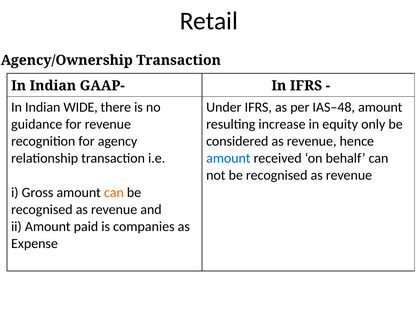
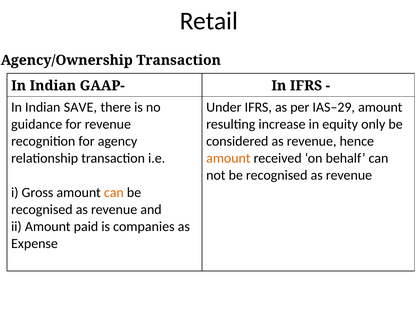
WIDE: WIDE -> SAVE (80, 107)
IAS–48: IAS–48 -> IAS–29 (334, 107)
amount colour: blue -> orange (228, 158)
